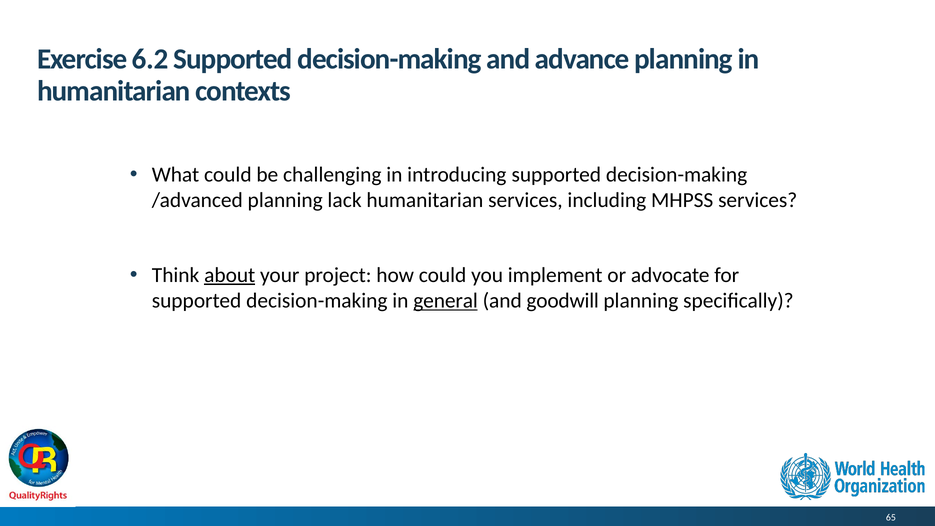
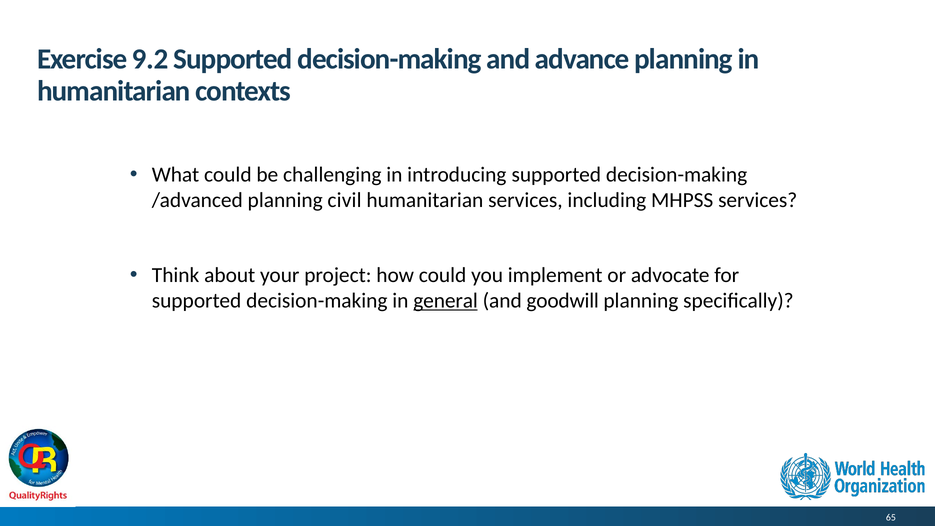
6.2: 6.2 -> 9.2 (150, 59)
lack: lack -> civil (345, 200)
about underline: present -> none (230, 275)
